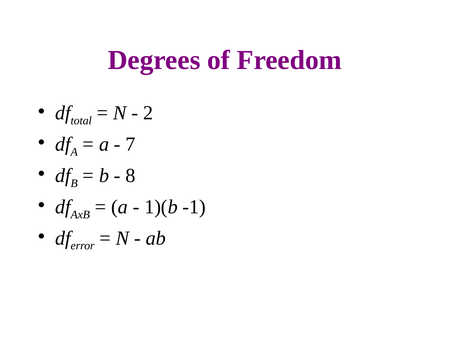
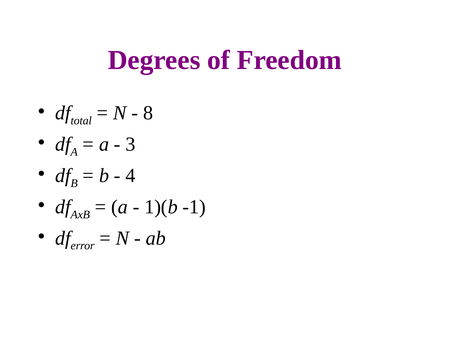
2: 2 -> 8 (148, 113)
7: 7 -> 3 (131, 144)
8: 8 -> 4 (131, 176)
